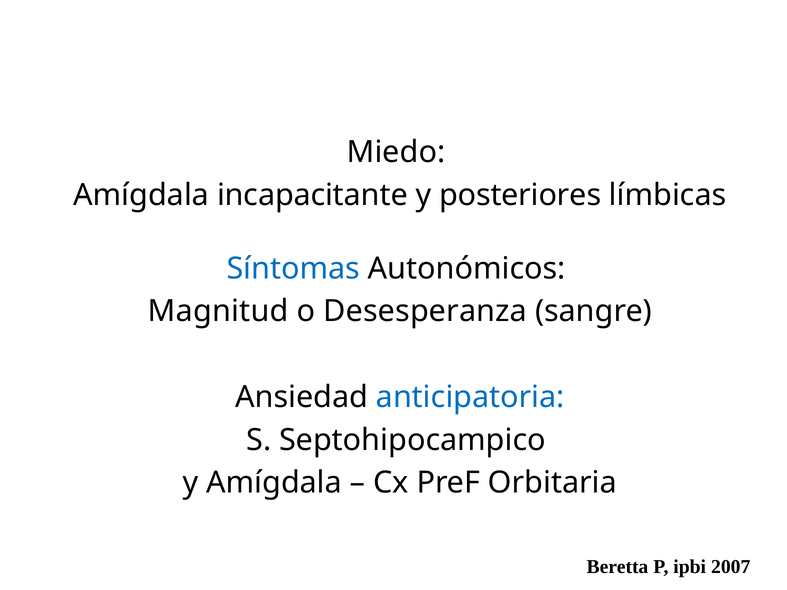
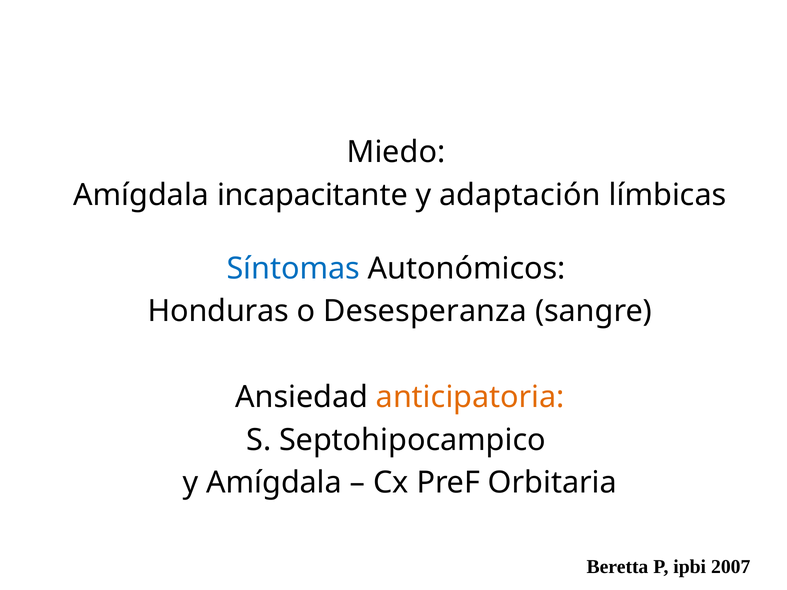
posteriores: posteriores -> adaptación (520, 195)
Magnitud: Magnitud -> Honduras (218, 311)
anticipatoria colour: blue -> orange (470, 397)
